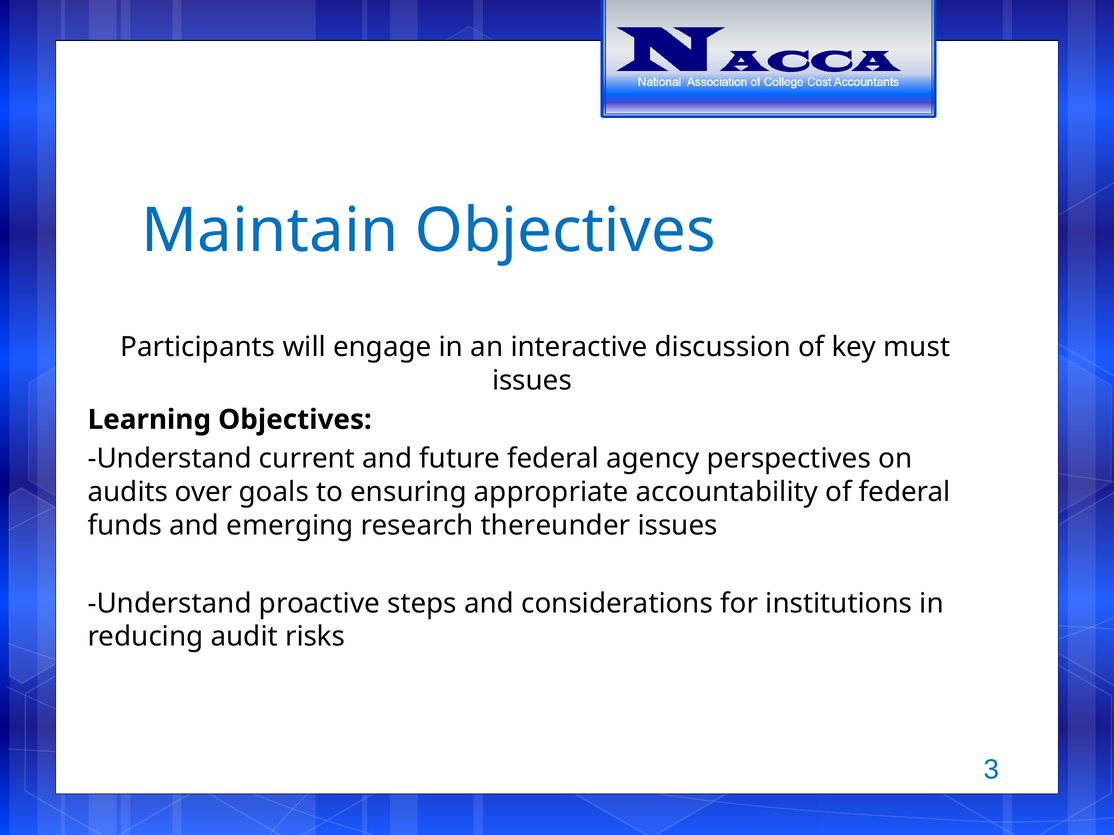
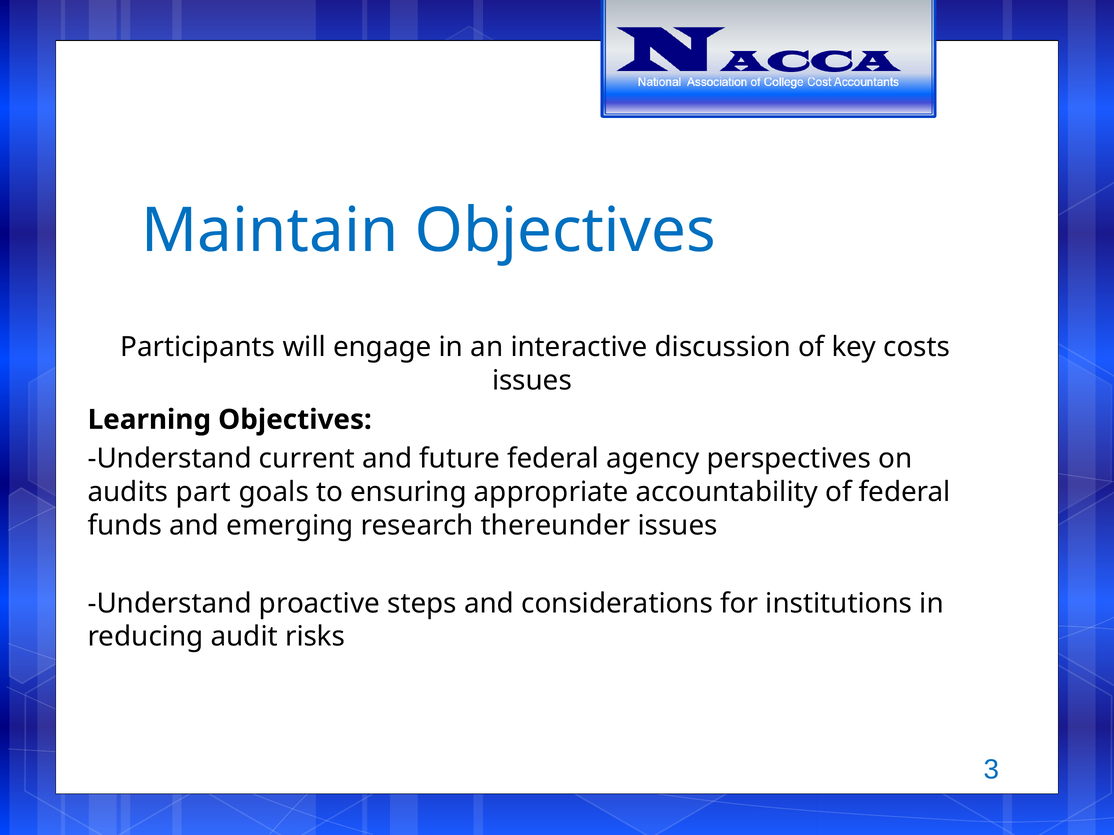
must: must -> costs (917, 348)
over: over -> part (203, 492)
